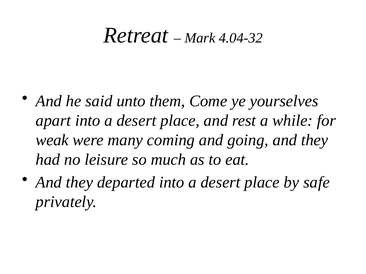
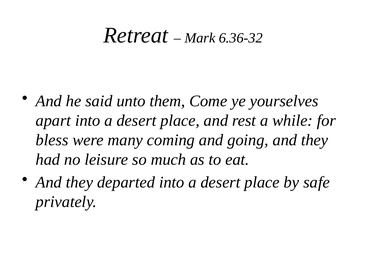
4.04-32: 4.04-32 -> 6.36-32 (241, 38)
weak: weak -> bless (52, 140)
